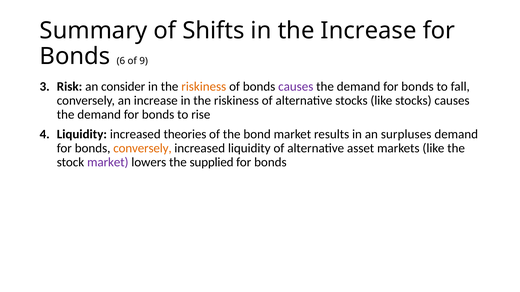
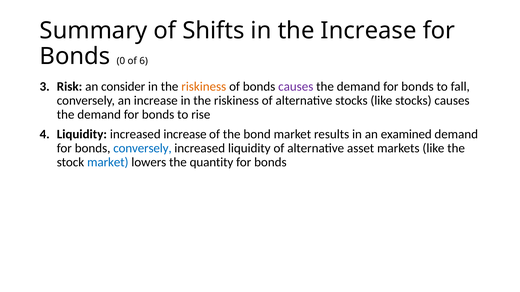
6: 6 -> 0 (121, 61)
9: 9 -> 6 (144, 61)
increased theories: theories -> increase (185, 134)
surpluses: surpluses -> examined (406, 134)
conversely colour: orange -> blue (142, 148)
market colour: purple -> blue (108, 162)
supplied: supplied -> quantity (212, 162)
